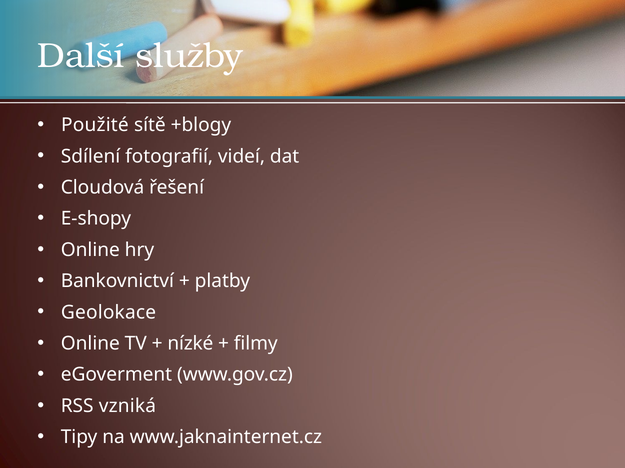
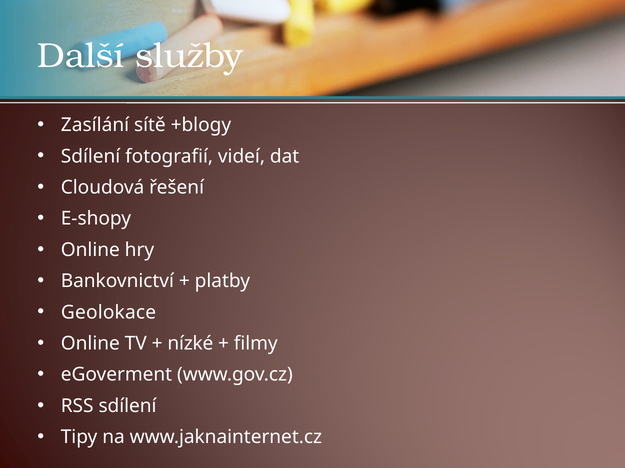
Použité: Použité -> Zasílání (95, 125)
RSS vzniká: vzniká -> sdílení (128, 406)
